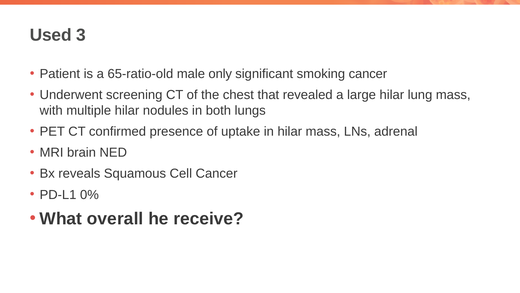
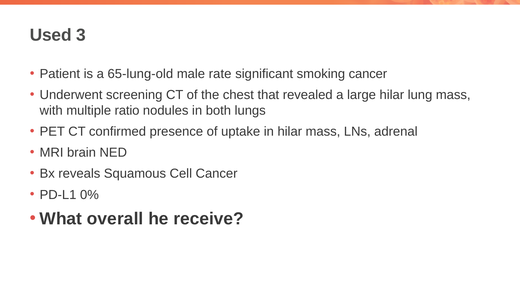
65-ratio-old: 65-ratio-old -> 65-lung-old (140, 74)
only: only -> rate (220, 74)
multiple hilar: hilar -> ratio (127, 110)
